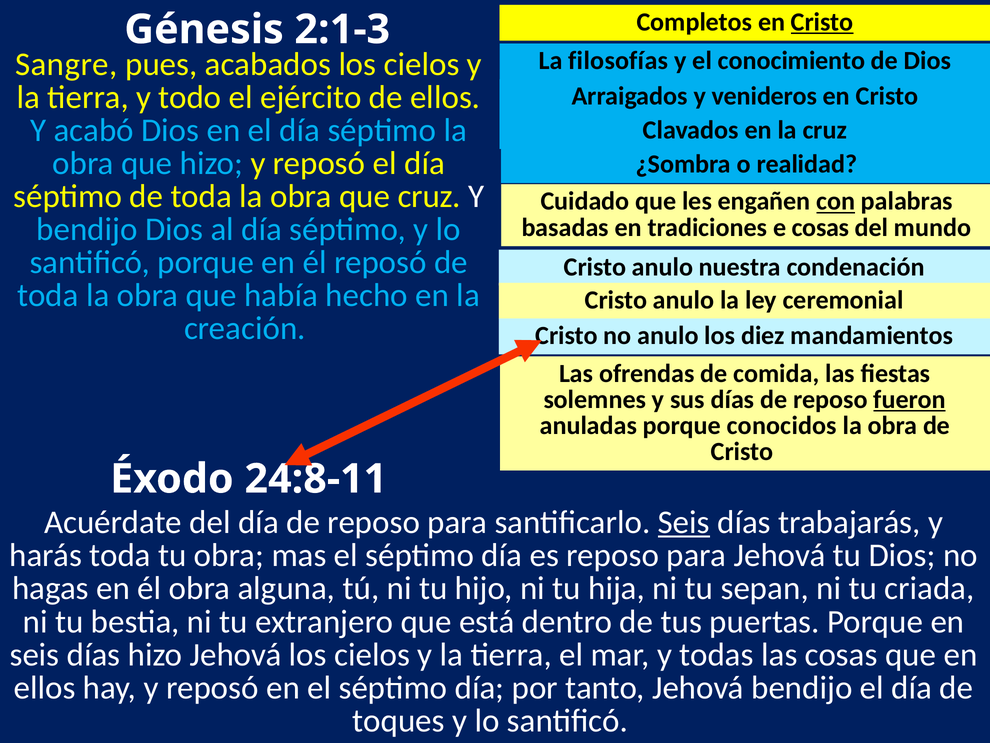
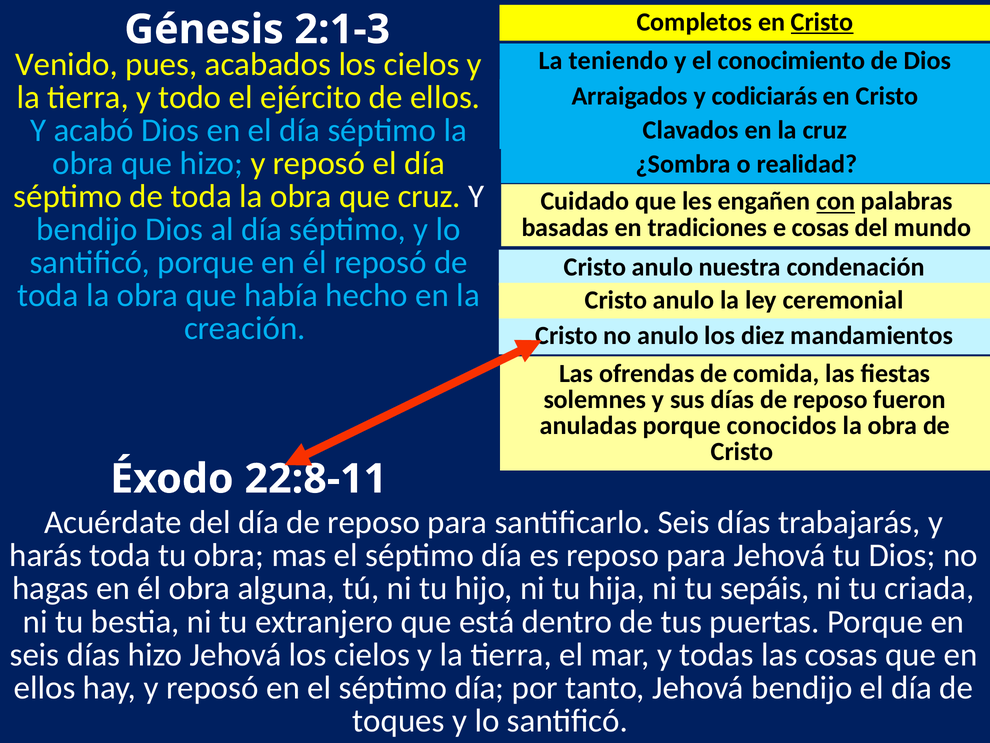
filosofías: filosofías -> teniendo (618, 61)
Sangre: Sangre -> Venido (67, 64)
venideros: venideros -> codiciarás (765, 96)
fueron underline: present -> none (910, 399)
24:8-11: 24:8-11 -> 22:8-11 (316, 479)
Seis underline: present -> none (684, 522)
sepan: sepan -> sepáis (765, 588)
